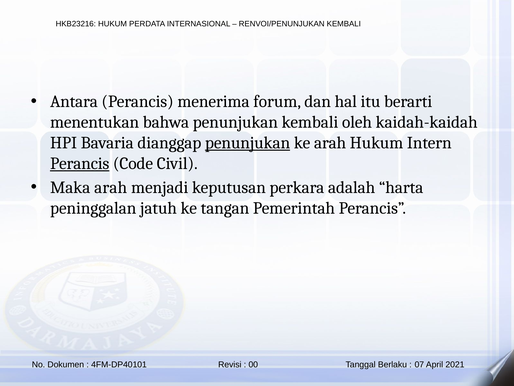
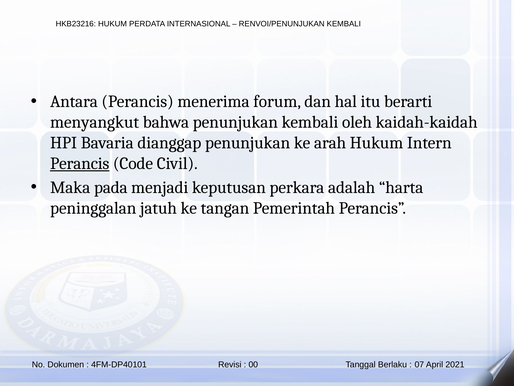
menentukan: menentukan -> menyangkut (95, 122)
penunjukan underline: present -> none (248, 143)
Maka arah: arah -> pada (111, 187)
